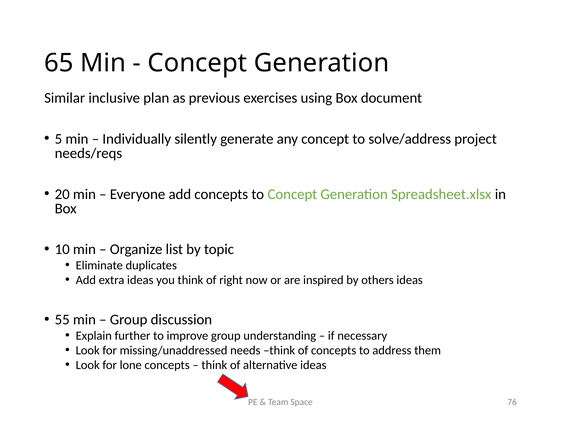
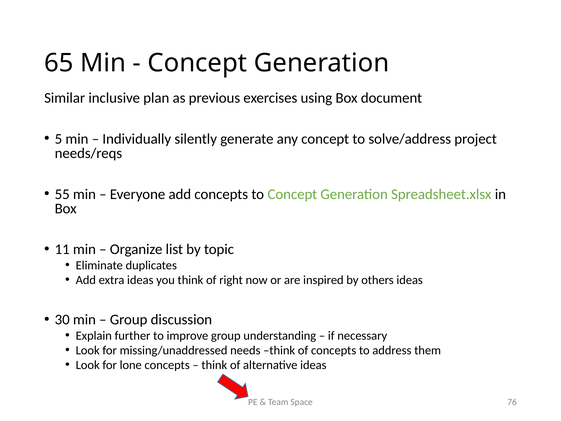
20: 20 -> 55 (62, 194)
10: 10 -> 11 (62, 249)
55: 55 -> 30 (62, 320)
